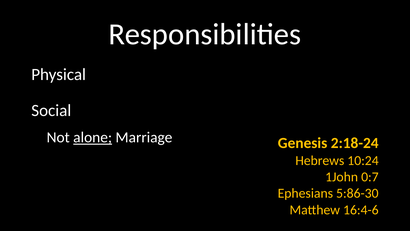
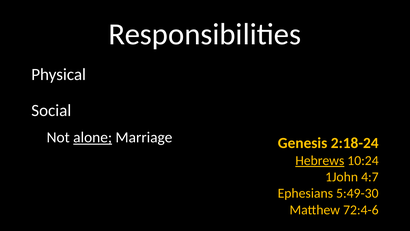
Hebrews underline: none -> present (320, 160)
0:7: 0:7 -> 4:7 (370, 177)
5:86-30: 5:86-30 -> 5:49-30 (357, 193)
16:4-6: 16:4-6 -> 72:4-6 (361, 210)
